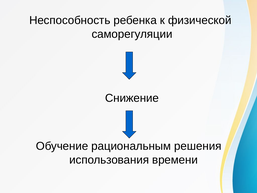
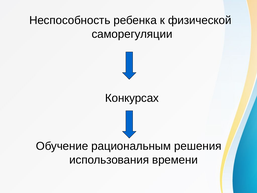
Снижение: Снижение -> Конкурсах (132, 98)
